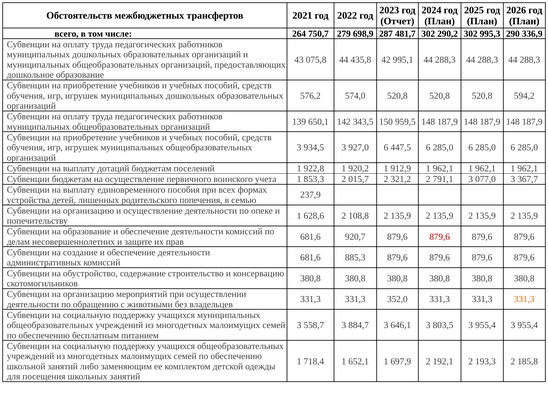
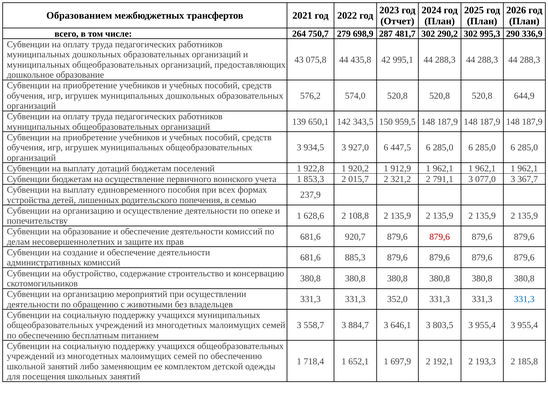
Обстоятельств: Обстоятельств -> Образованием (79, 16)
594,2: 594,2 -> 644,9 (524, 96)
331,3 colour: orange -> blue (524, 299)
